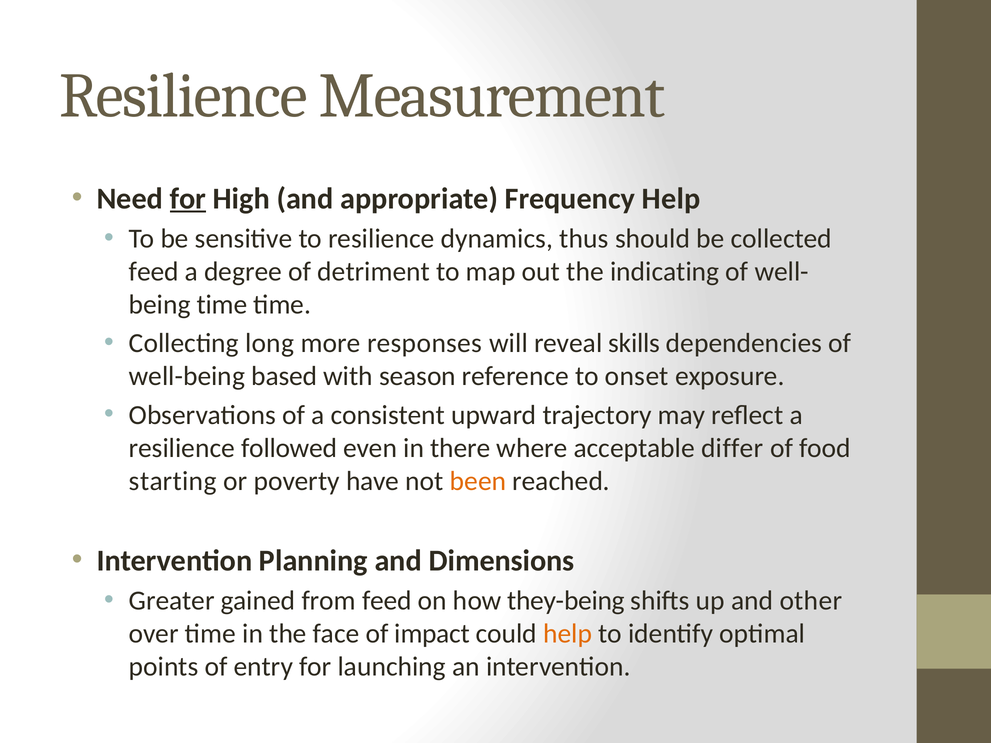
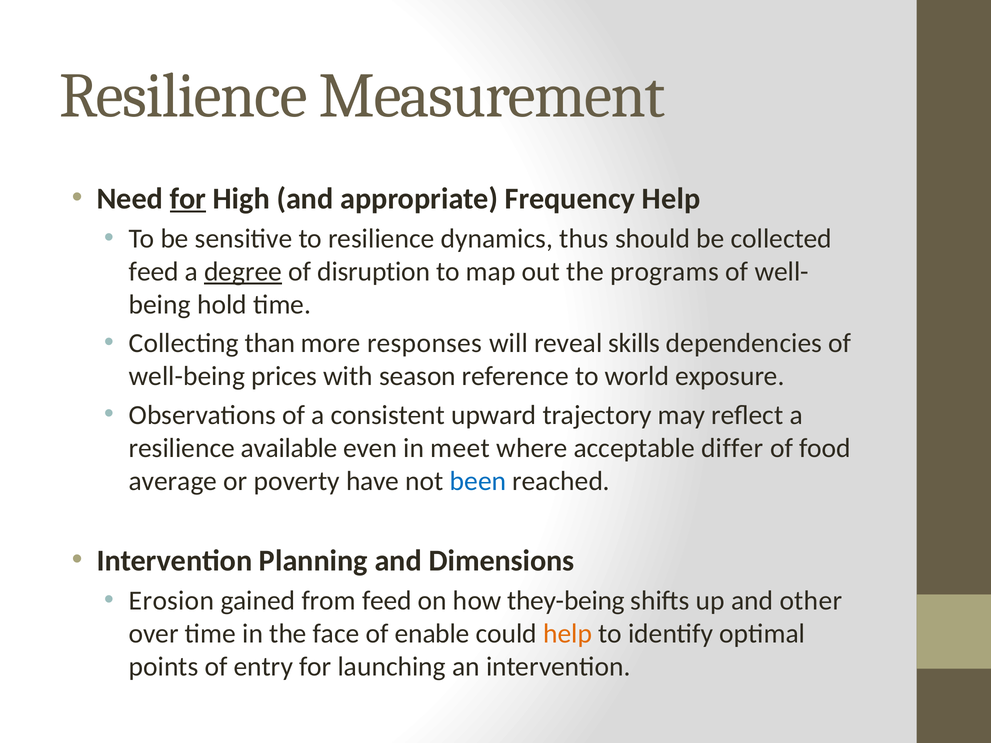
degree underline: none -> present (243, 272)
detriment: detriment -> disruption (374, 272)
indicating: indicating -> programs (664, 272)
time: time -> hold (222, 305)
long: long -> than (270, 343)
based: based -> prices (284, 377)
onset: onset -> world (637, 377)
followed: followed -> available (289, 448)
there: there -> meet (460, 448)
starting: starting -> average (173, 481)
been colour: orange -> blue (478, 481)
Greater: Greater -> Erosion (172, 601)
impact: impact -> enable (432, 634)
